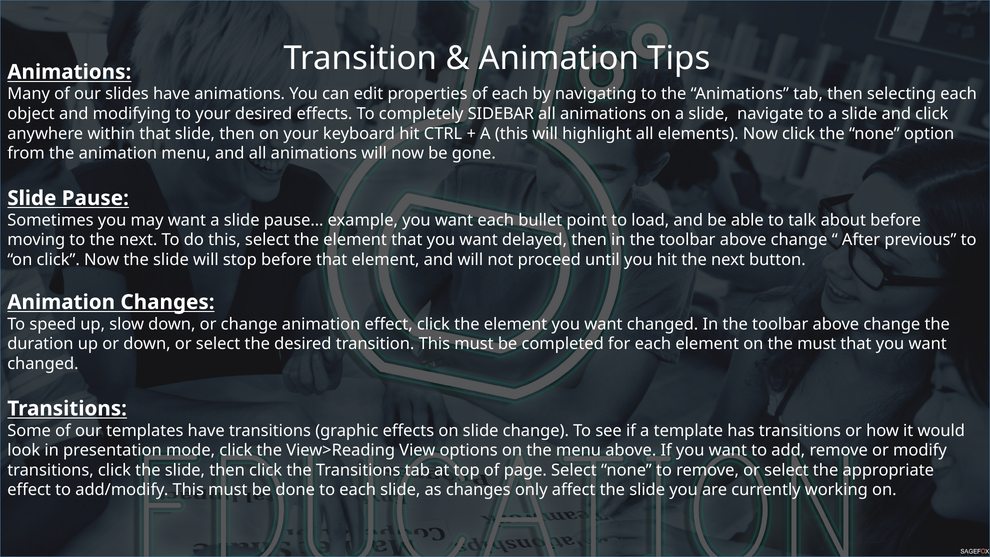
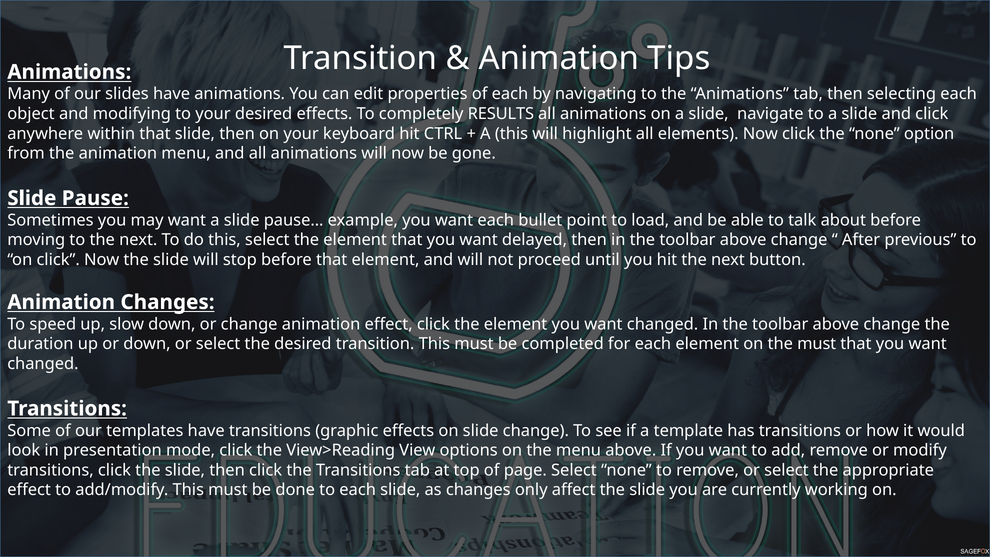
SIDEBAR: SIDEBAR -> RESULTS (501, 114)
